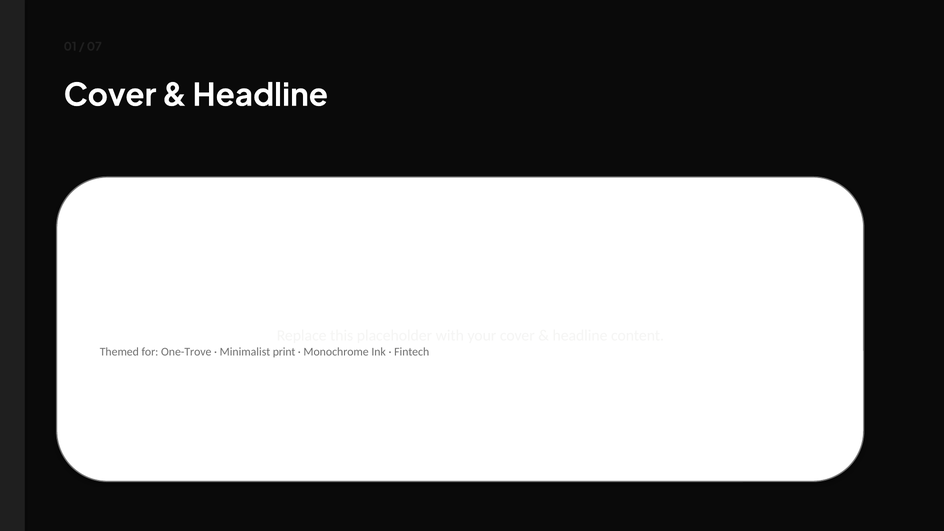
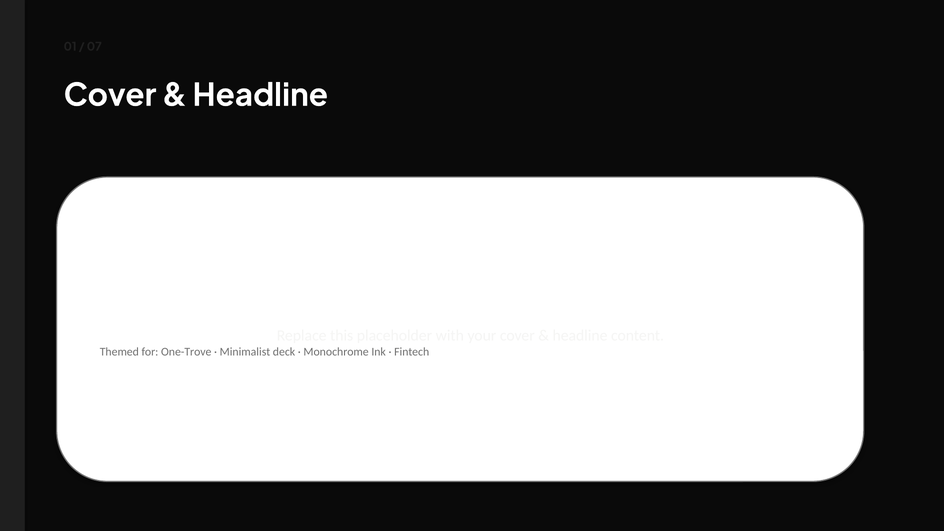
print: print -> deck (284, 352)
